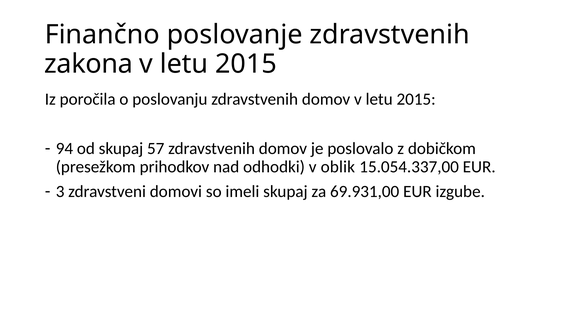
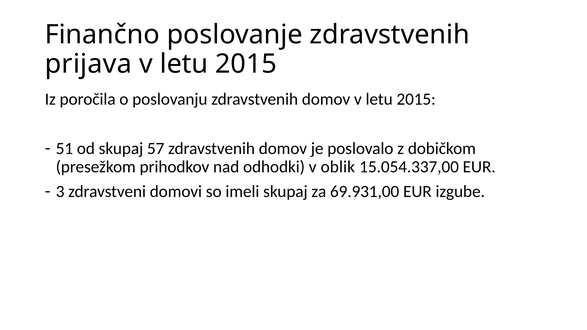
zakona: zakona -> prijava (88, 64)
94: 94 -> 51 (64, 148)
